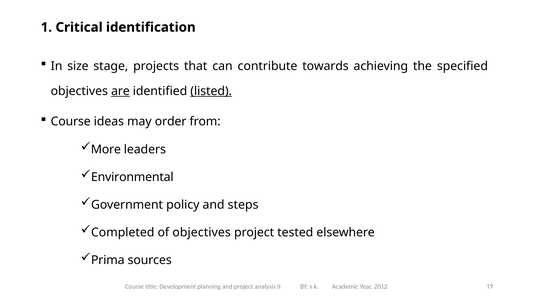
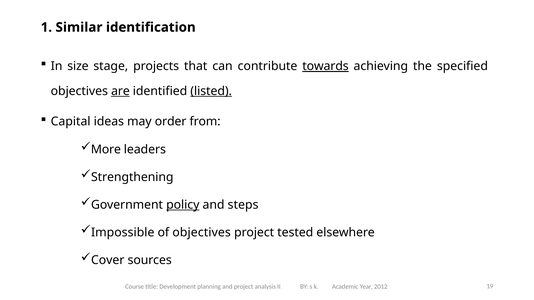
Critical: Critical -> Similar (79, 27)
towards underline: none -> present (326, 66)
Course: Course -> Capital (71, 122)
Environmental: Environmental -> Strengthening (132, 177)
policy underline: none -> present (183, 205)
Completed: Completed -> Impossible (123, 233)
Prima: Prima -> Cover (108, 260)
